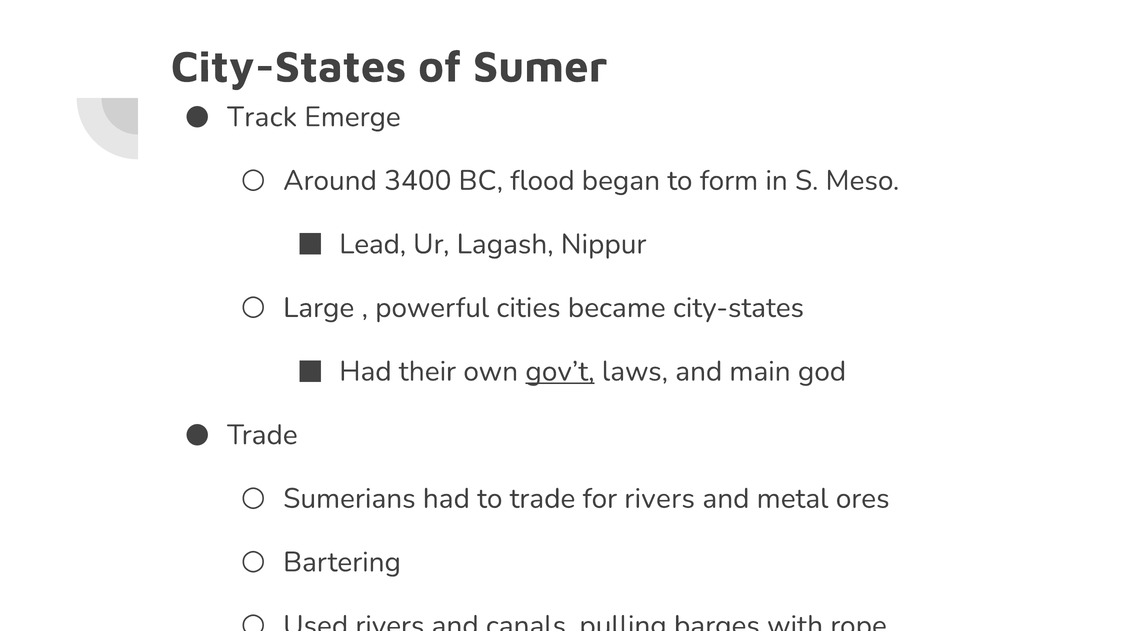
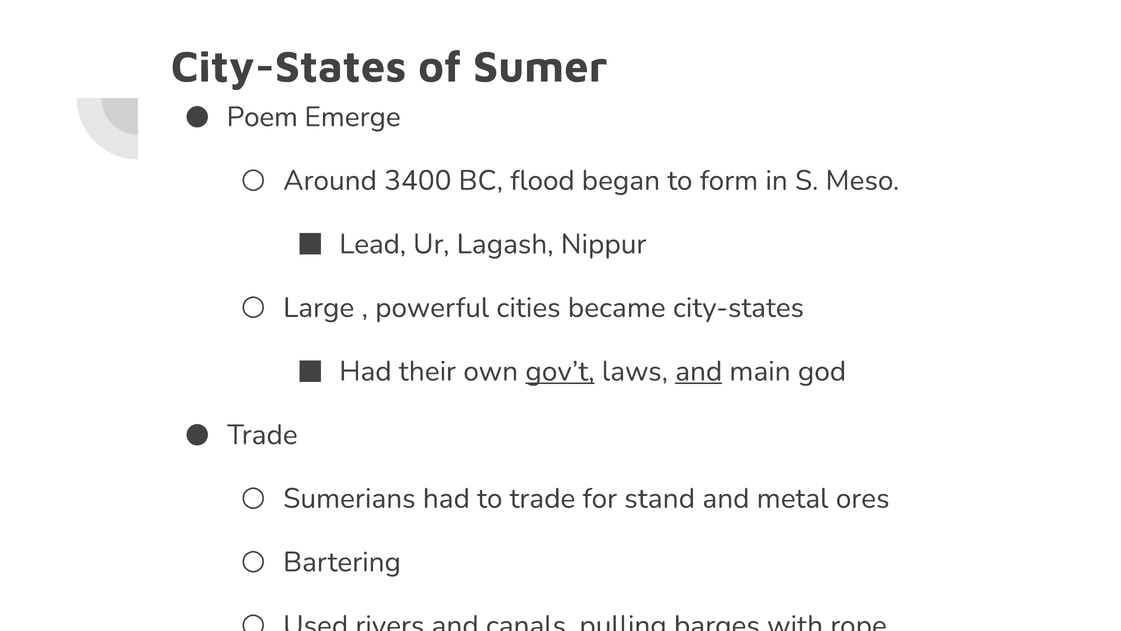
Track: Track -> Poem (262, 117)
and underline: none -> present (699, 371)
for rivers: rivers -> stand (660, 498)
